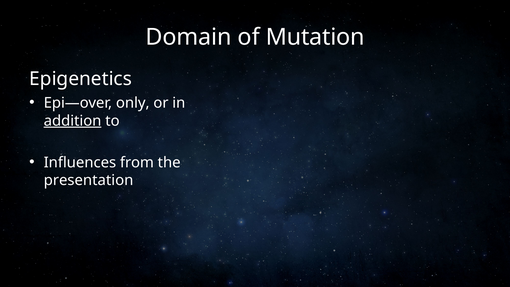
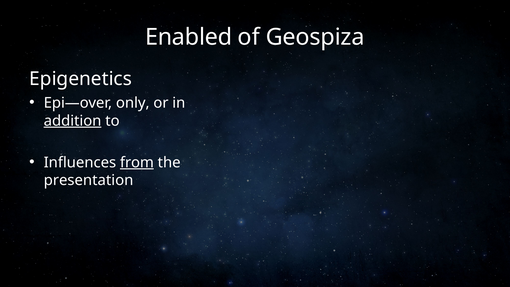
Domain: Domain -> Enabled (189, 37)
Mutation: Mutation -> Geospiza (315, 37)
from underline: none -> present (137, 162)
